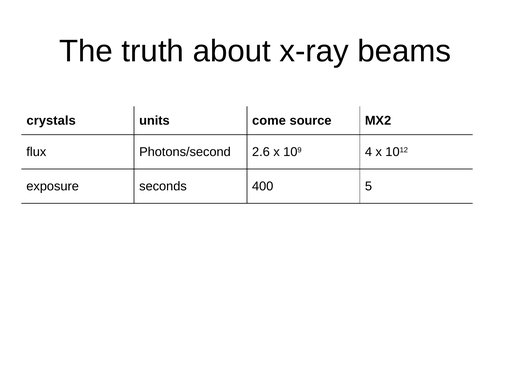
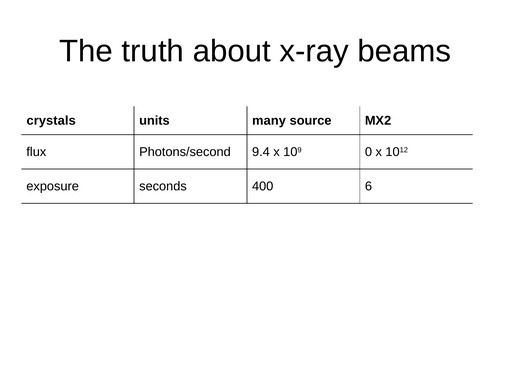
come: come -> many (269, 121)
2.6: 2.6 -> 9.4 (261, 152)
4: 4 -> 0 (368, 152)
5: 5 -> 6 (368, 186)
